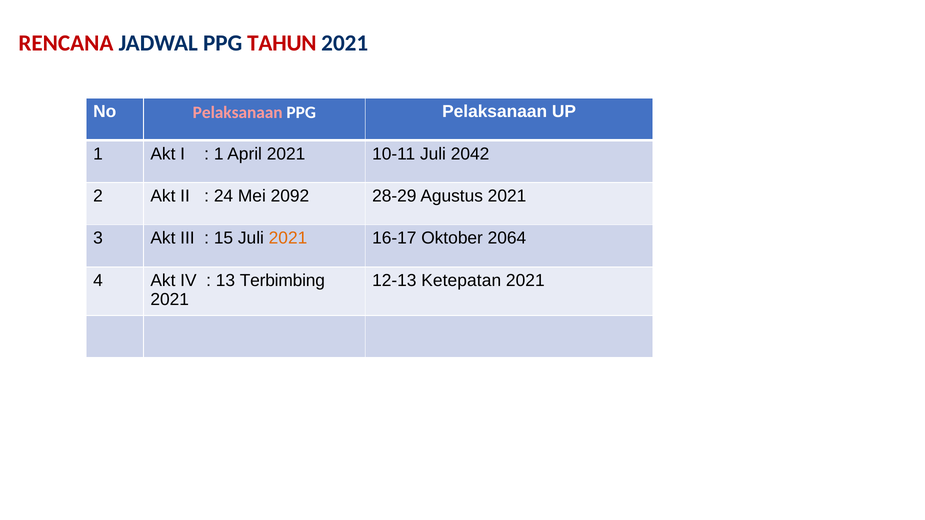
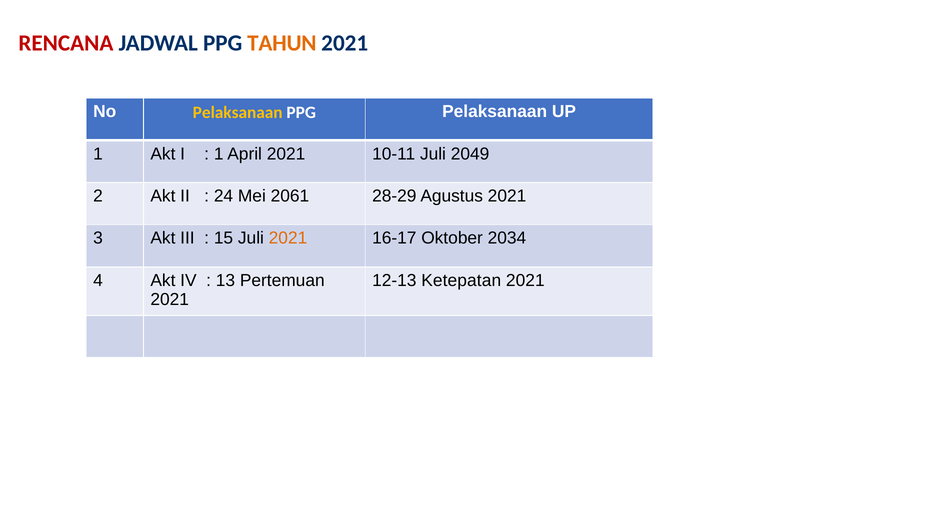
TAHUN colour: red -> orange (282, 43)
Pelaksanaan colour: pink -> yellow (238, 113)
2042: 2042 -> 2049 (470, 154)
2092: 2092 -> 2061 (290, 196)
2064: 2064 -> 2034 (507, 238)
Terbimbing: Terbimbing -> Pertemuan (282, 280)
